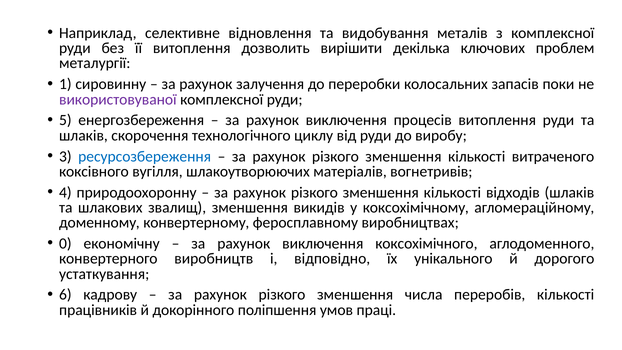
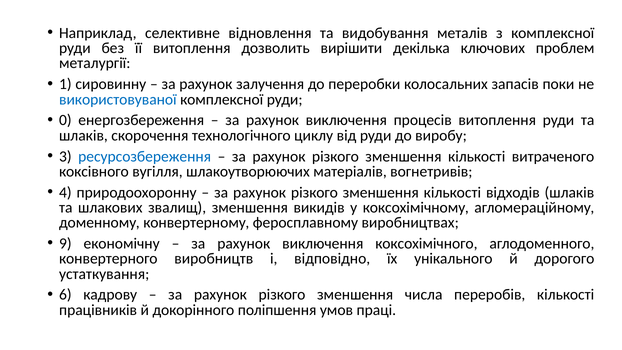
використовуваної colour: purple -> blue (118, 99)
5: 5 -> 0 (65, 120)
0: 0 -> 9 (65, 244)
